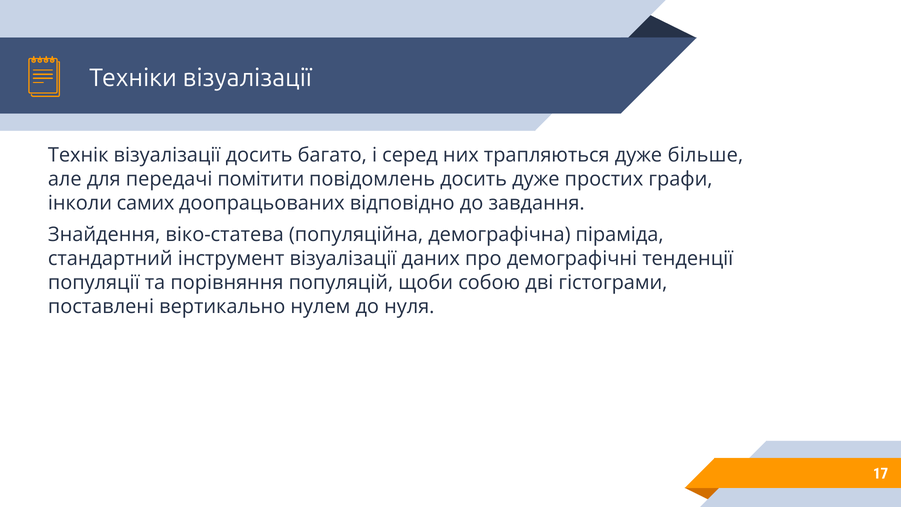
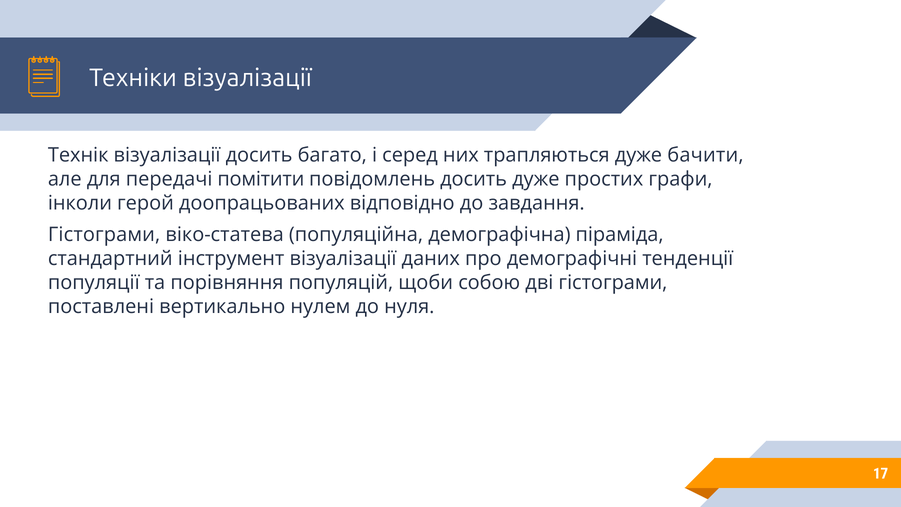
більше: більше -> бачити (705, 155)
самих: самих -> герой (145, 203)
Знайдення: Знайдення -> Гістограми (104, 235)
